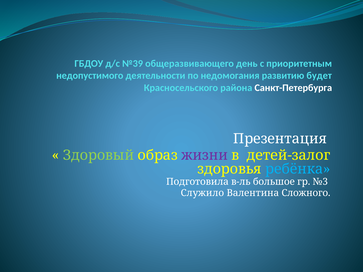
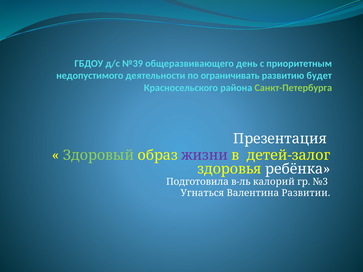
недомогания: недомогания -> ограничивать (230, 76)
Санкт-Петербурга colour: white -> light green (293, 88)
ребёнка colour: light blue -> white (298, 169)
большое: большое -> калорий (274, 182)
Служило: Служило -> Угнаться (202, 193)
Сложного: Сложного -> Развитии (306, 193)
